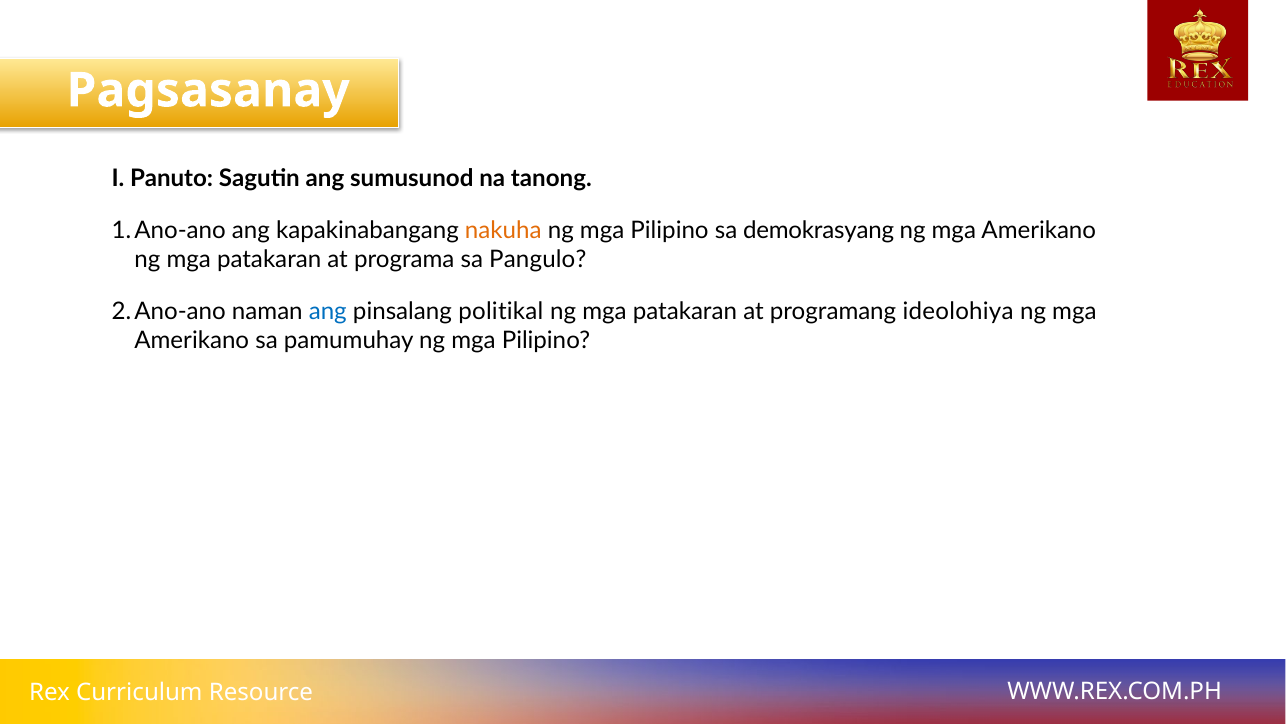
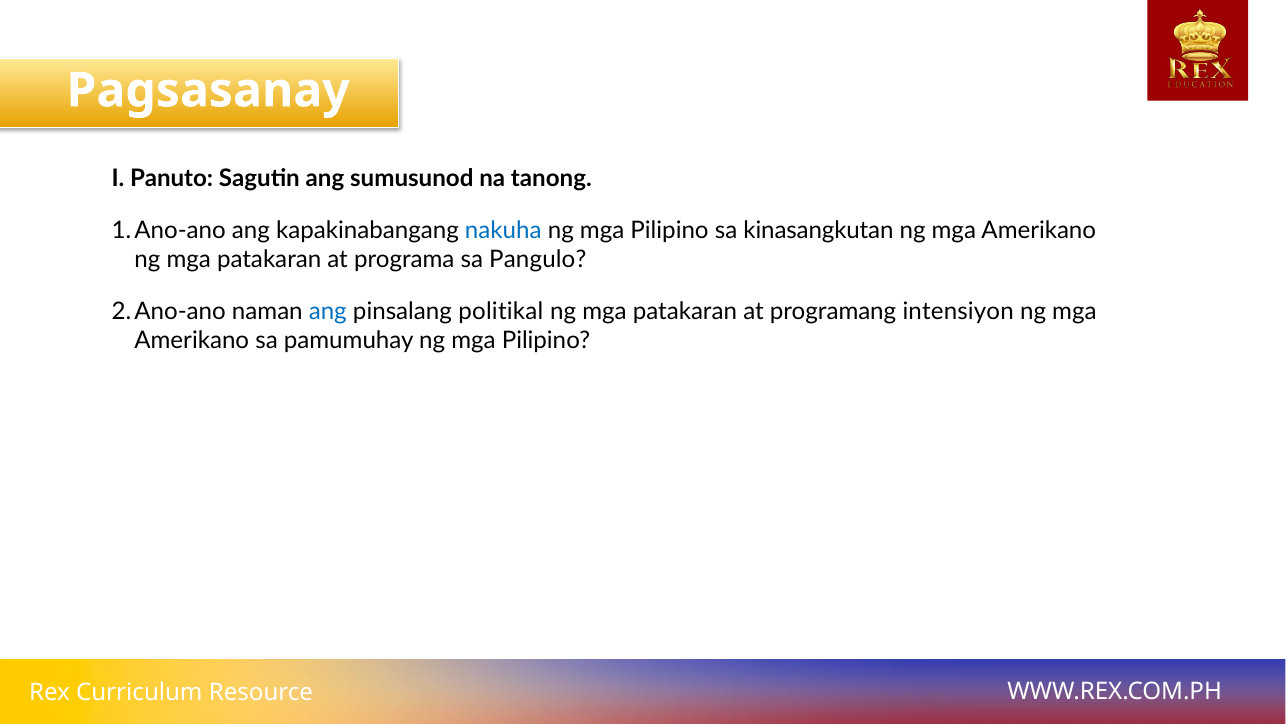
nakuha colour: orange -> blue (503, 231)
demokrasyang: demokrasyang -> kinasangkutan (818, 231)
ideolohiya: ideolohiya -> intensiyon (958, 311)
